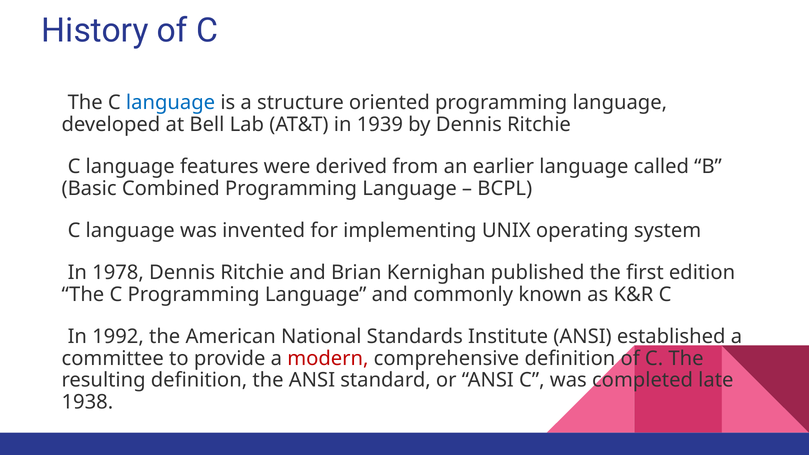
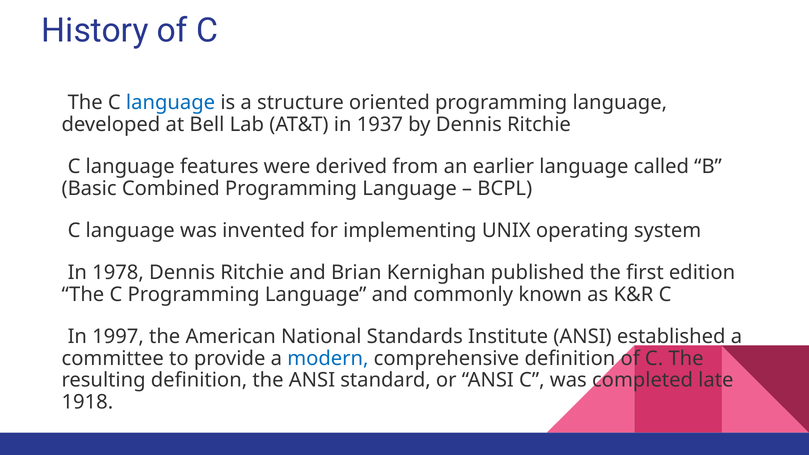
1939: 1939 -> 1937 (380, 125)
1992: 1992 -> 1997 (118, 337)
modern colour: red -> blue (328, 358)
1938: 1938 -> 1918 (87, 402)
